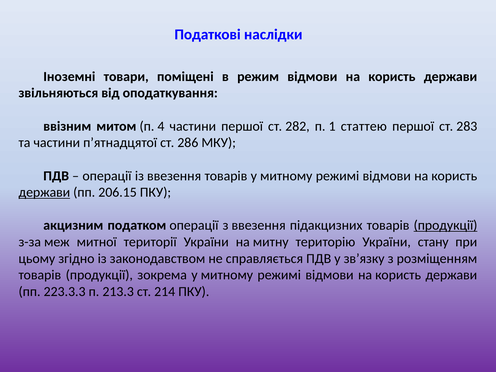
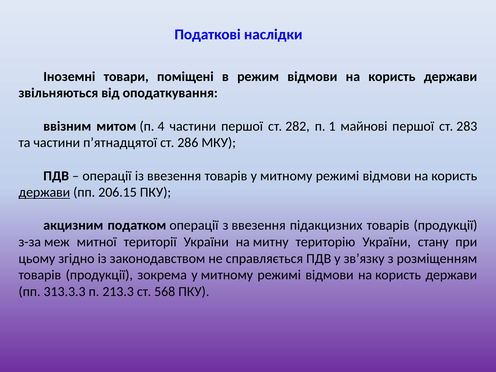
статтею: статтею -> майнові (364, 126)
продукції underline: present -> none (446, 225)
223.3.3: 223.3.3 -> 313.3.3 (65, 292)
214: 214 -> 568 (165, 292)
